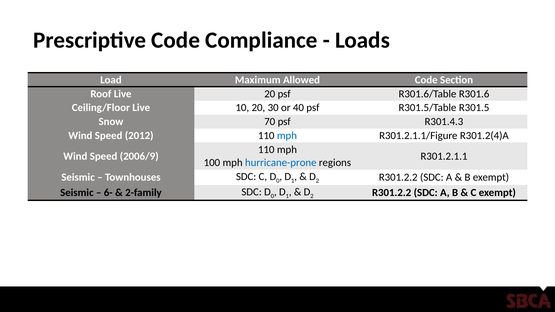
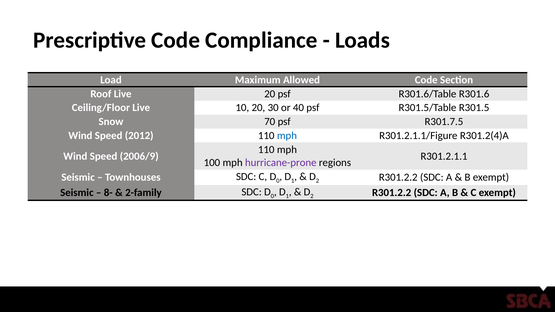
R301.4.3: R301.4.3 -> R301.7.5 (444, 122)
hurricane-prone colour: blue -> purple (281, 163)
6-: 6- -> 8- (108, 193)
